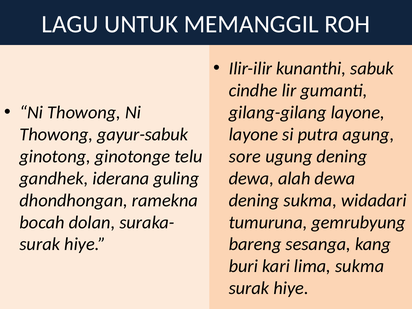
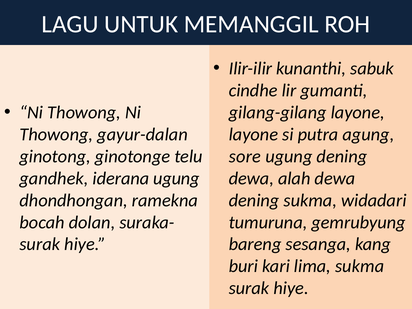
gayur-sabuk: gayur-sabuk -> gayur-dalan (143, 134)
iderana guling: guling -> ugung (176, 178)
